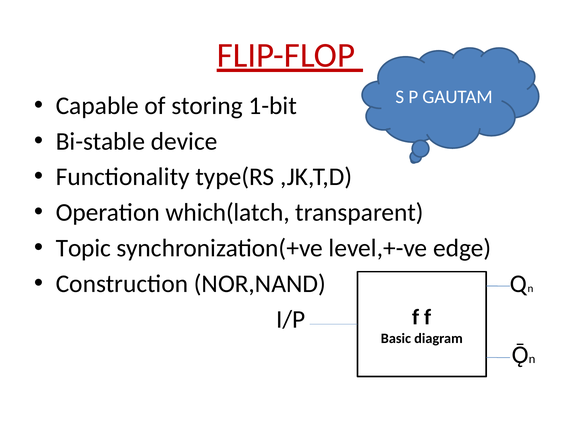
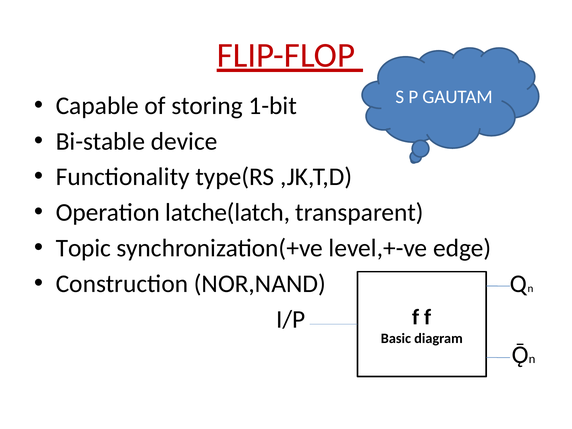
which(latch: which(latch -> latche(latch (228, 213)
